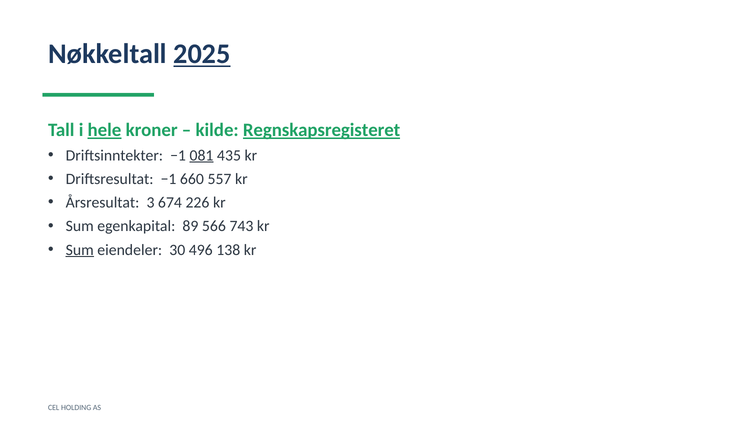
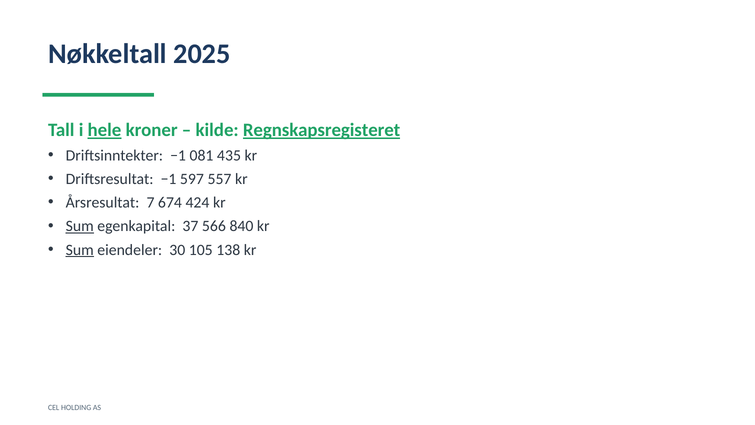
2025 underline: present -> none (202, 54)
081 underline: present -> none (202, 155)
660: 660 -> 597 (192, 179)
3: 3 -> 7 (150, 202)
226: 226 -> 424 (197, 202)
Sum underline: none -> present (80, 226)
89: 89 -> 37 (190, 226)
743: 743 -> 840 (241, 226)
496: 496 -> 105 (201, 250)
